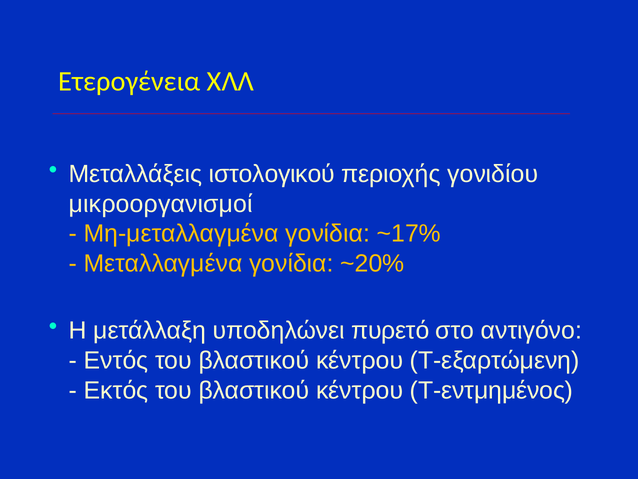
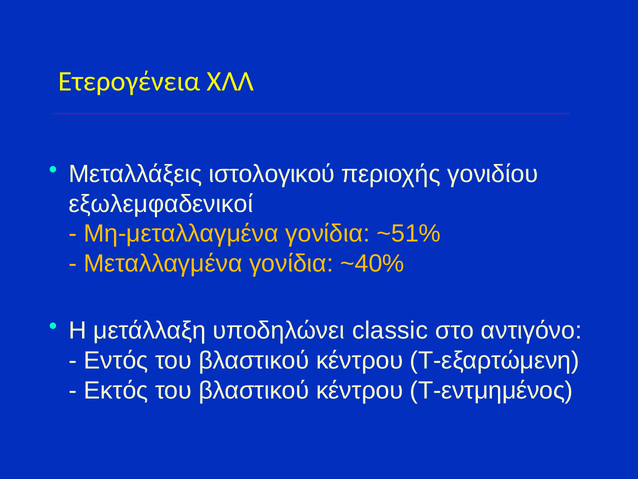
μικροοργανισμοί: μικροοργανισμοί -> εξωλεμφαδενικοί (161, 204)
~17%: ~17% -> ~51% (409, 234)
~20%: ~20% -> ~40% (372, 263)
πυρετό: πυρετό -> classic (390, 330)
